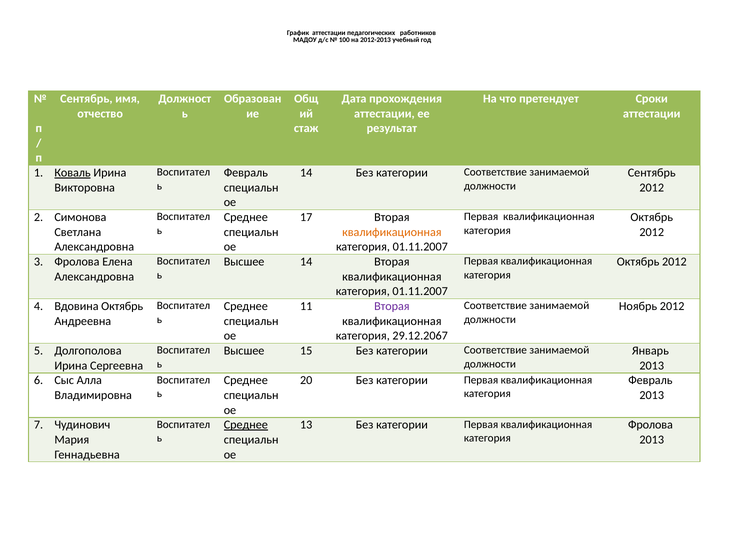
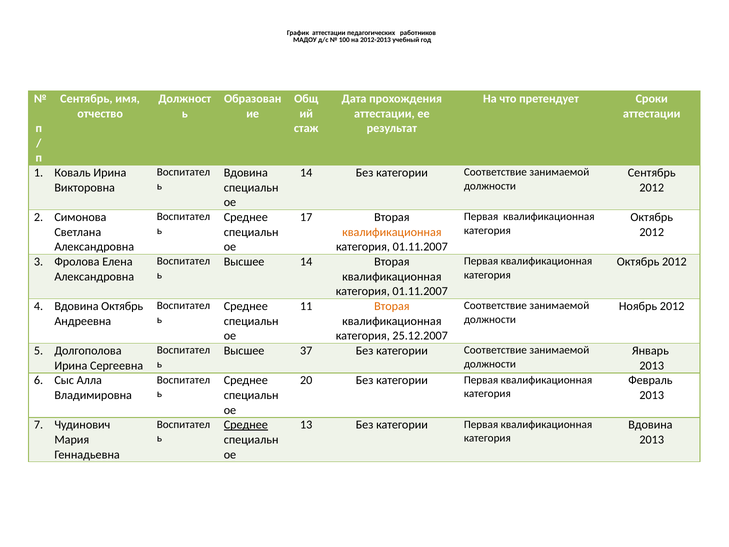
Коваль underline: present -> none (73, 173)
Февраль: Февраль -> Вдовина (246, 173)
Вторая colour: purple -> orange (392, 306)
29.12.2067: 29.12.2067 -> 25.12.2007 (420, 336)
15: 15 -> 37 (306, 351)
Фролова: Фролова -> Вдовина (650, 425)
